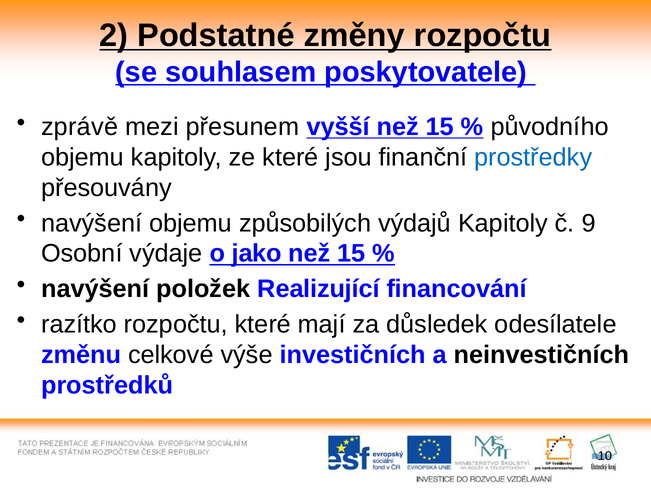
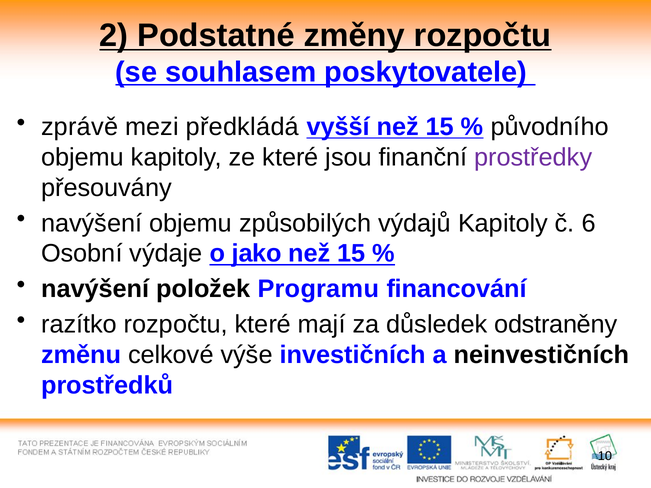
přesunem: přesunem -> předkládá (242, 127)
prostředky colour: blue -> purple (533, 157)
9: 9 -> 6 (589, 223)
Realizující: Realizující -> Programu (318, 289)
odesílatele: odesílatele -> odstraněny (556, 325)
